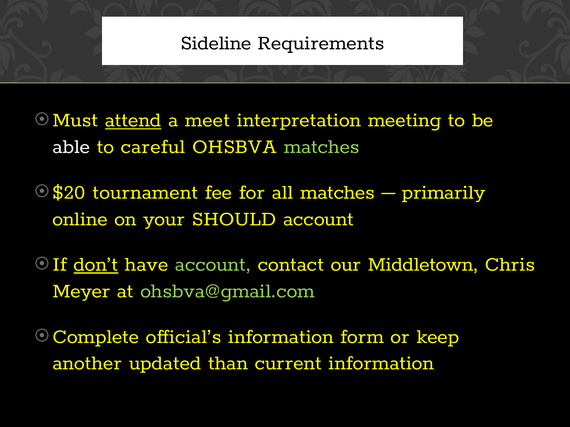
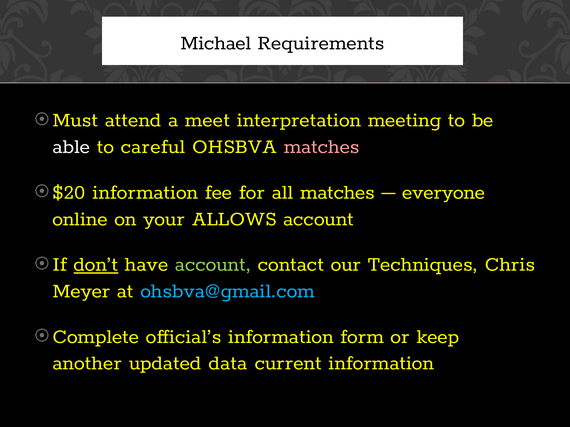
Sideline: Sideline -> Michael (216, 42)
attend underline: present -> none (133, 119)
matches colour: light green -> pink (322, 146)
tournament: tournament -> information (145, 192)
primarily: primarily -> everyone (444, 192)
SHOULD: SHOULD -> ALLOWS (234, 218)
Middletown: Middletown -> Techniques (423, 264)
ohsbva@gmail.com colour: light green -> light blue (228, 291)
than: than -> data (228, 363)
